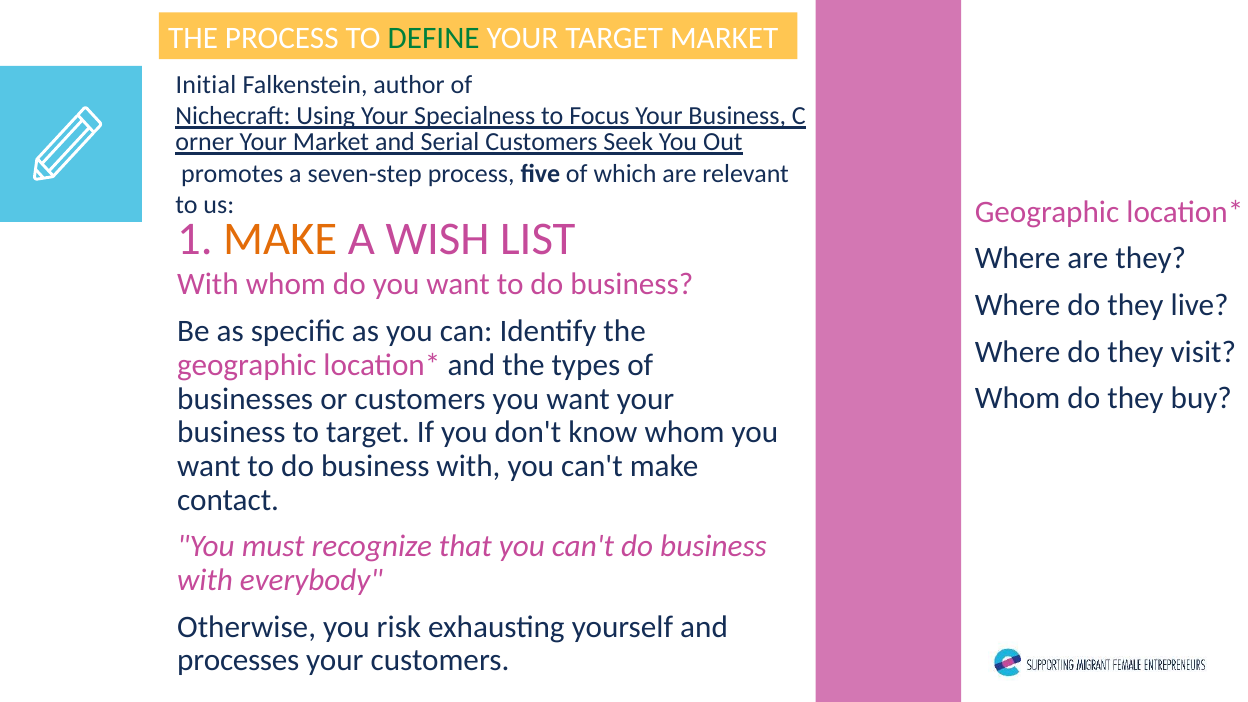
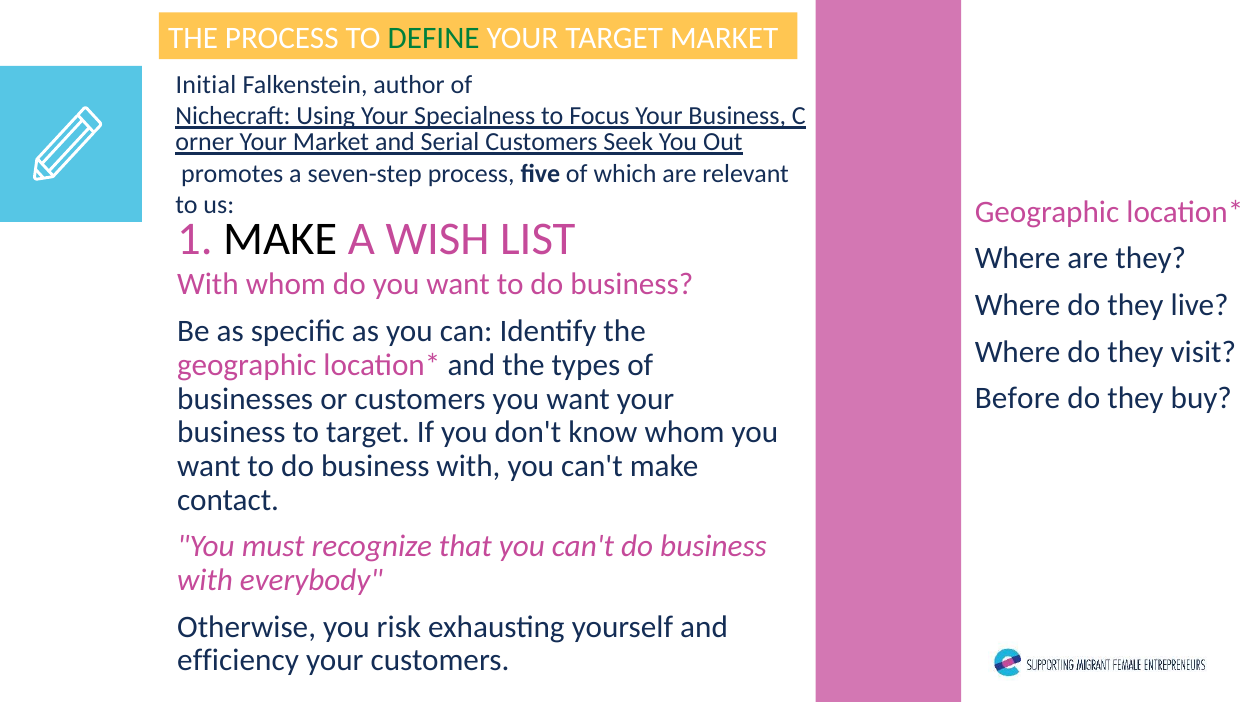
MAKE colour: orange -> black (280, 239)
Whom: Whom -> Before (1018, 399)
processes: processes -> efficiency (238, 661)
